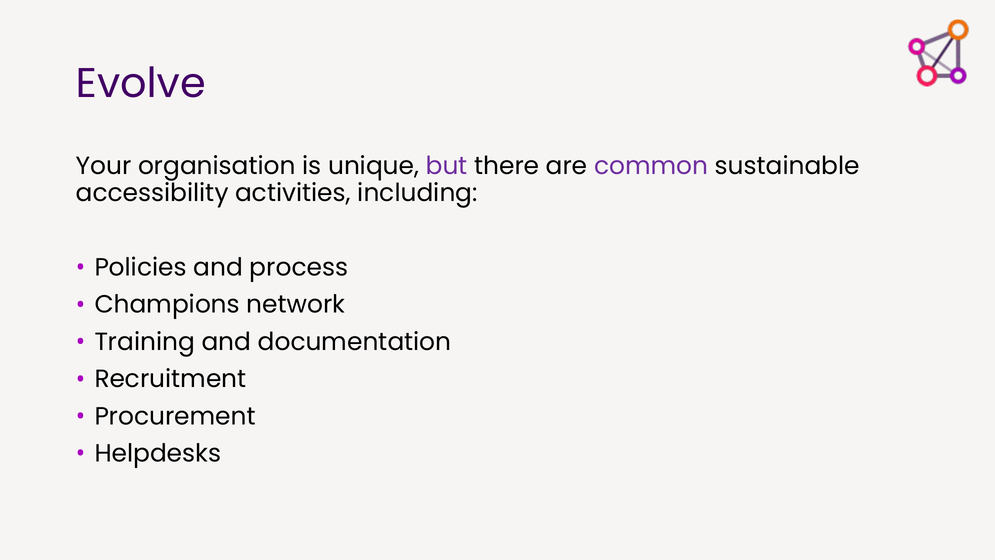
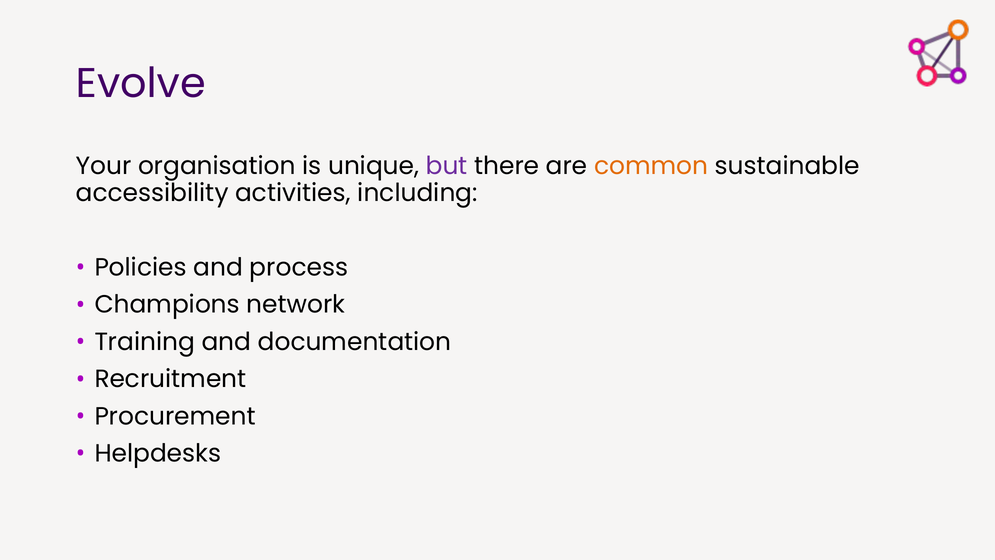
common colour: purple -> orange (651, 166)
